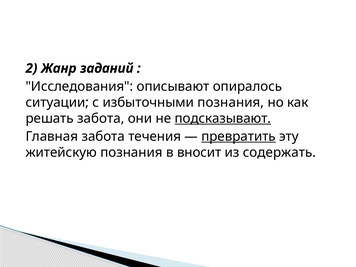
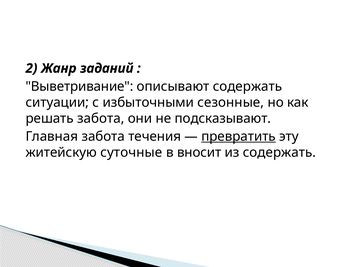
Исследования: Исследования -> Выветривание (79, 86)
описывают опиралось: опиралось -> содержать (247, 86)
избыточными познания: познания -> сезонные (231, 102)
подсказывают underline: present -> none (223, 118)
житейскую познания: познания -> суточные (131, 152)
